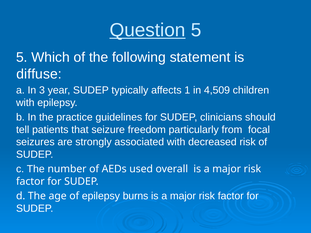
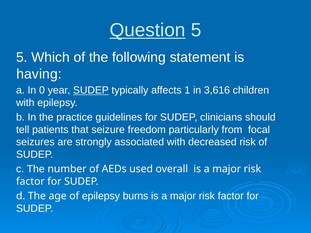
diffuse: diffuse -> having (39, 74)
3: 3 -> 0 (42, 90)
SUDEP underline: none -> present (91, 90)
4,509: 4,509 -> 3,616 (217, 90)
